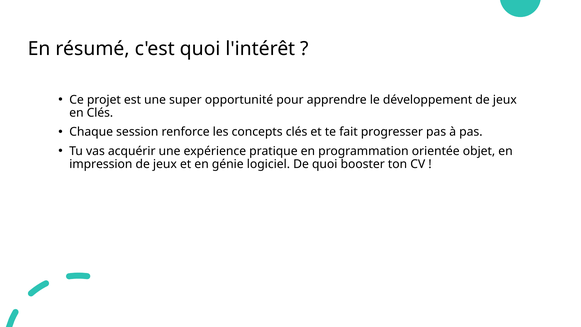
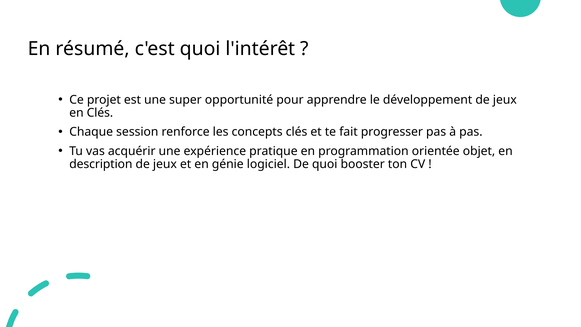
impression: impression -> description (101, 164)
